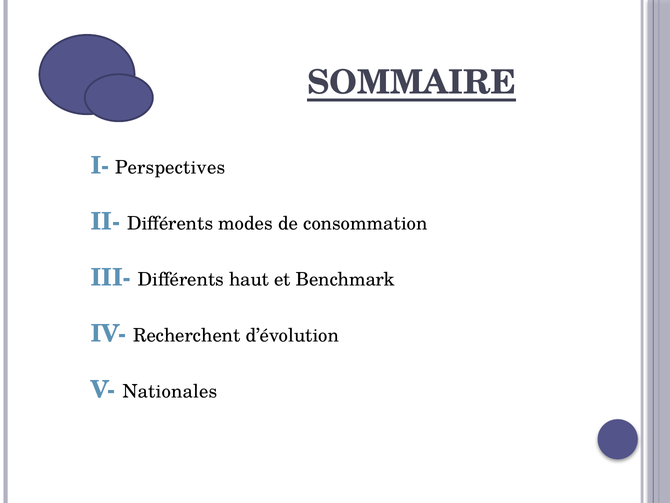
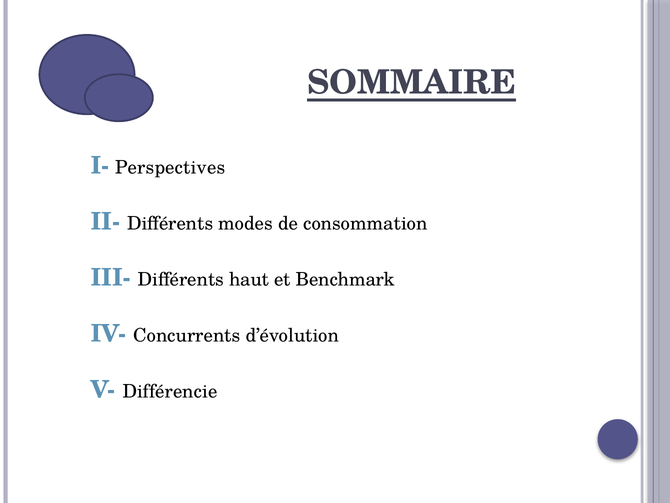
Recherchent: Recherchent -> Concurrents (187, 335)
Nationales: Nationales -> Différencie (170, 391)
